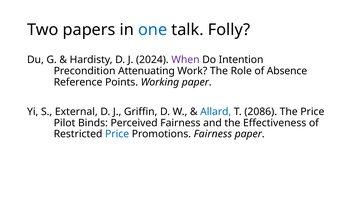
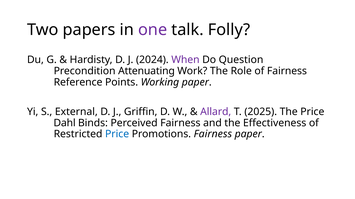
one colour: blue -> purple (153, 30)
Intention: Intention -> Question (241, 60)
of Absence: Absence -> Fairness (287, 71)
Allard colour: blue -> purple (216, 112)
2086: 2086 -> 2025 (261, 112)
Pilot: Pilot -> Dahl (65, 123)
